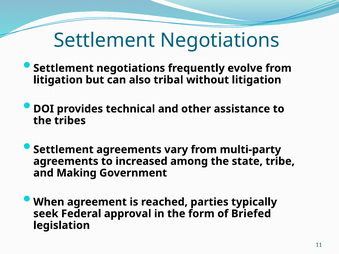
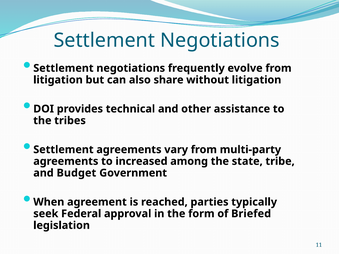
tribal: tribal -> share (169, 80)
Making: Making -> Budget (76, 173)
